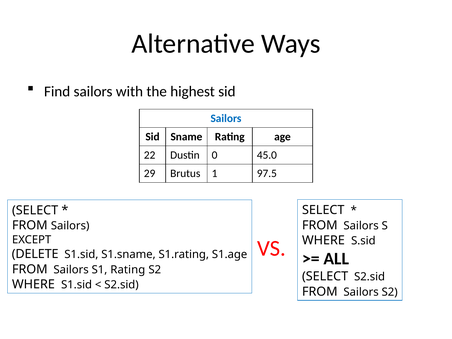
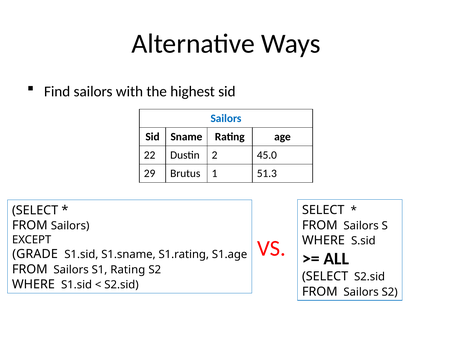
0: 0 -> 2 (215, 155)
97.5: 97.5 -> 51.3 (267, 174)
DELETE: DELETE -> GRADE (35, 254)
